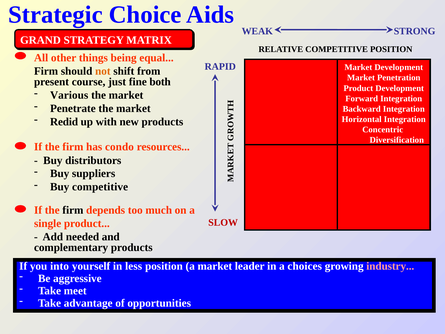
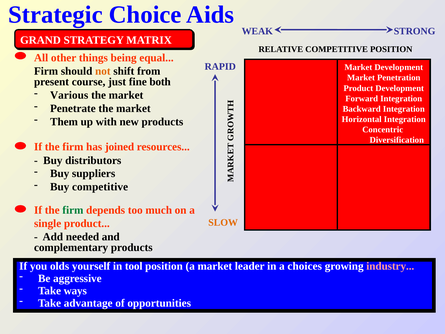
Redid: Redid -> Them (64, 122)
condo: condo -> joined (120, 147)
firm colour: black -> green (73, 210)
SLOW colour: red -> orange (223, 222)
into: into -> olds (60, 266)
less: less -> tool (134, 266)
meet: meet -> ways (75, 291)
